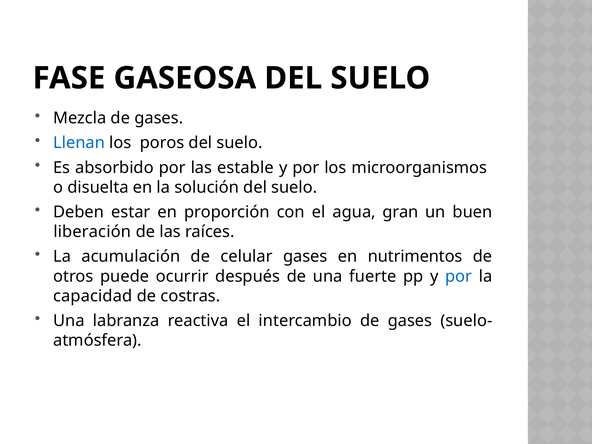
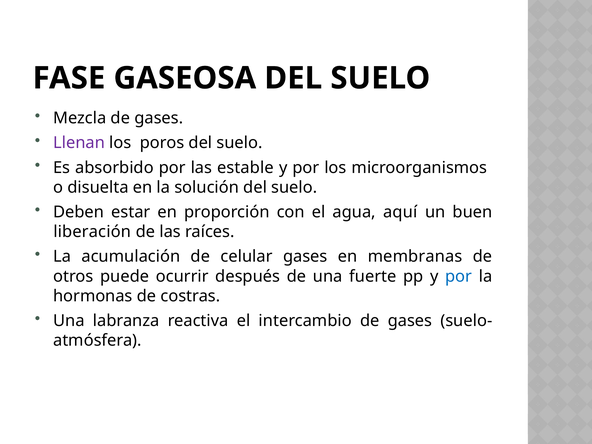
Llenan colour: blue -> purple (79, 143)
gran: gran -> aquí (400, 212)
nutrimentos: nutrimentos -> membranas (415, 257)
capacidad: capacidad -> hormonas (93, 296)
